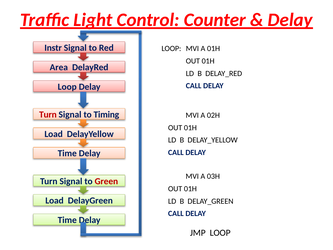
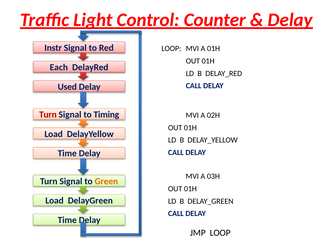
Area: Area -> Each (59, 67)
Loop: Loop -> Used (67, 87)
Green colour: red -> orange (106, 181)
